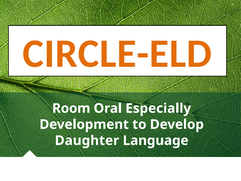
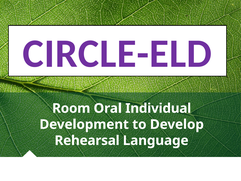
CIRCLE-ELD colour: orange -> purple (117, 53)
Especially: Especially -> Individual (158, 108)
Daughter: Daughter -> Rehearsal (87, 140)
